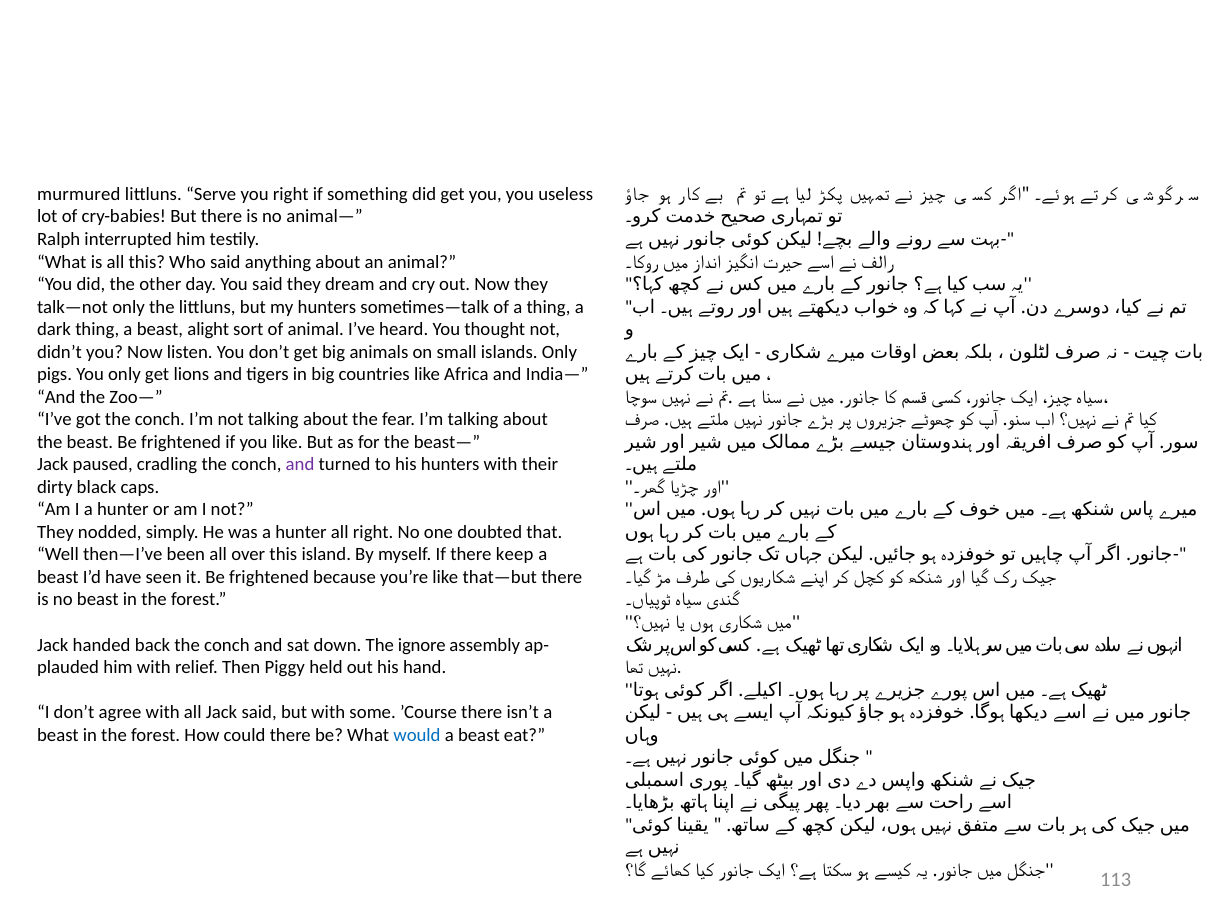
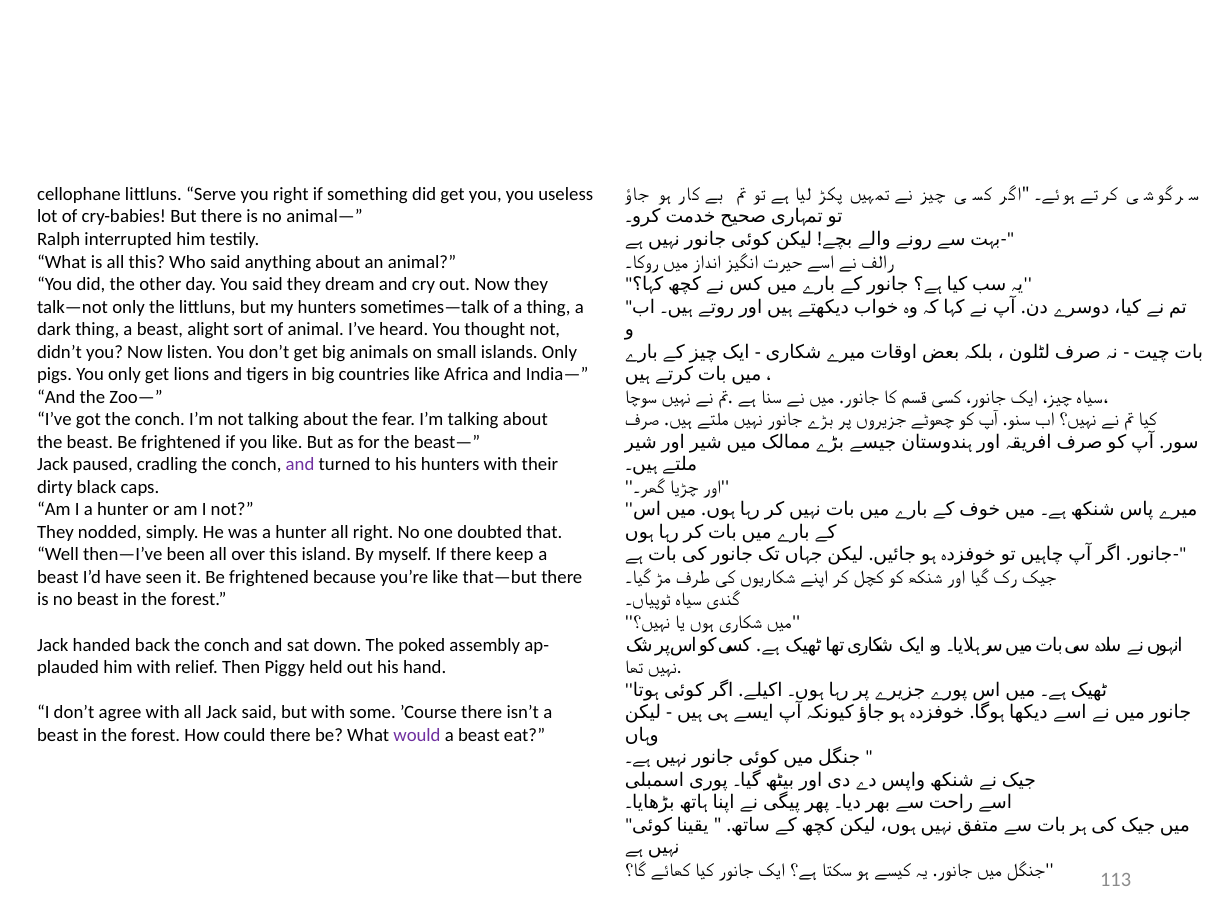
murmured: murmured -> cellophane (79, 194)
ignore: ignore -> poked (422, 645)
would colour: blue -> purple (417, 735)
